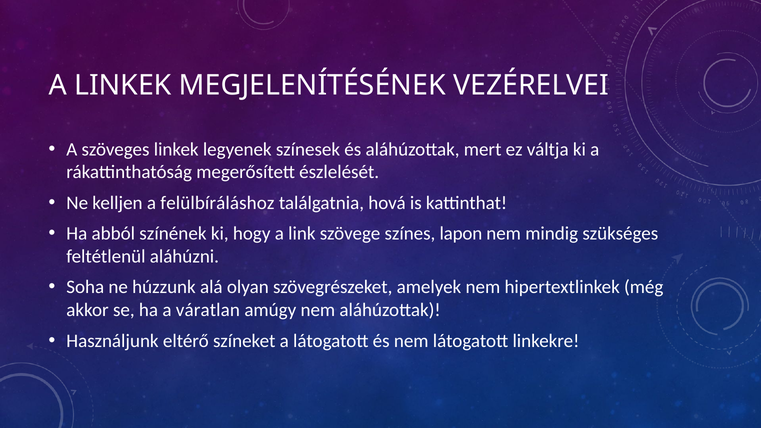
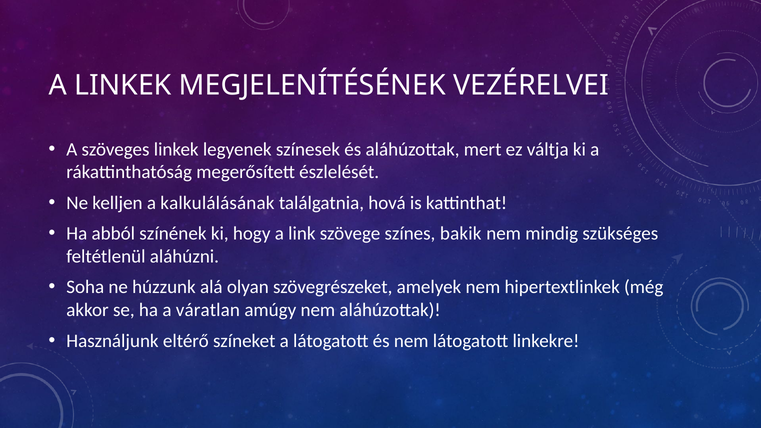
felülbíráláshoz: felülbíráláshoz -> kalkulálásának (217, 203)
lapon: lapon -> bakik (461, 234)
